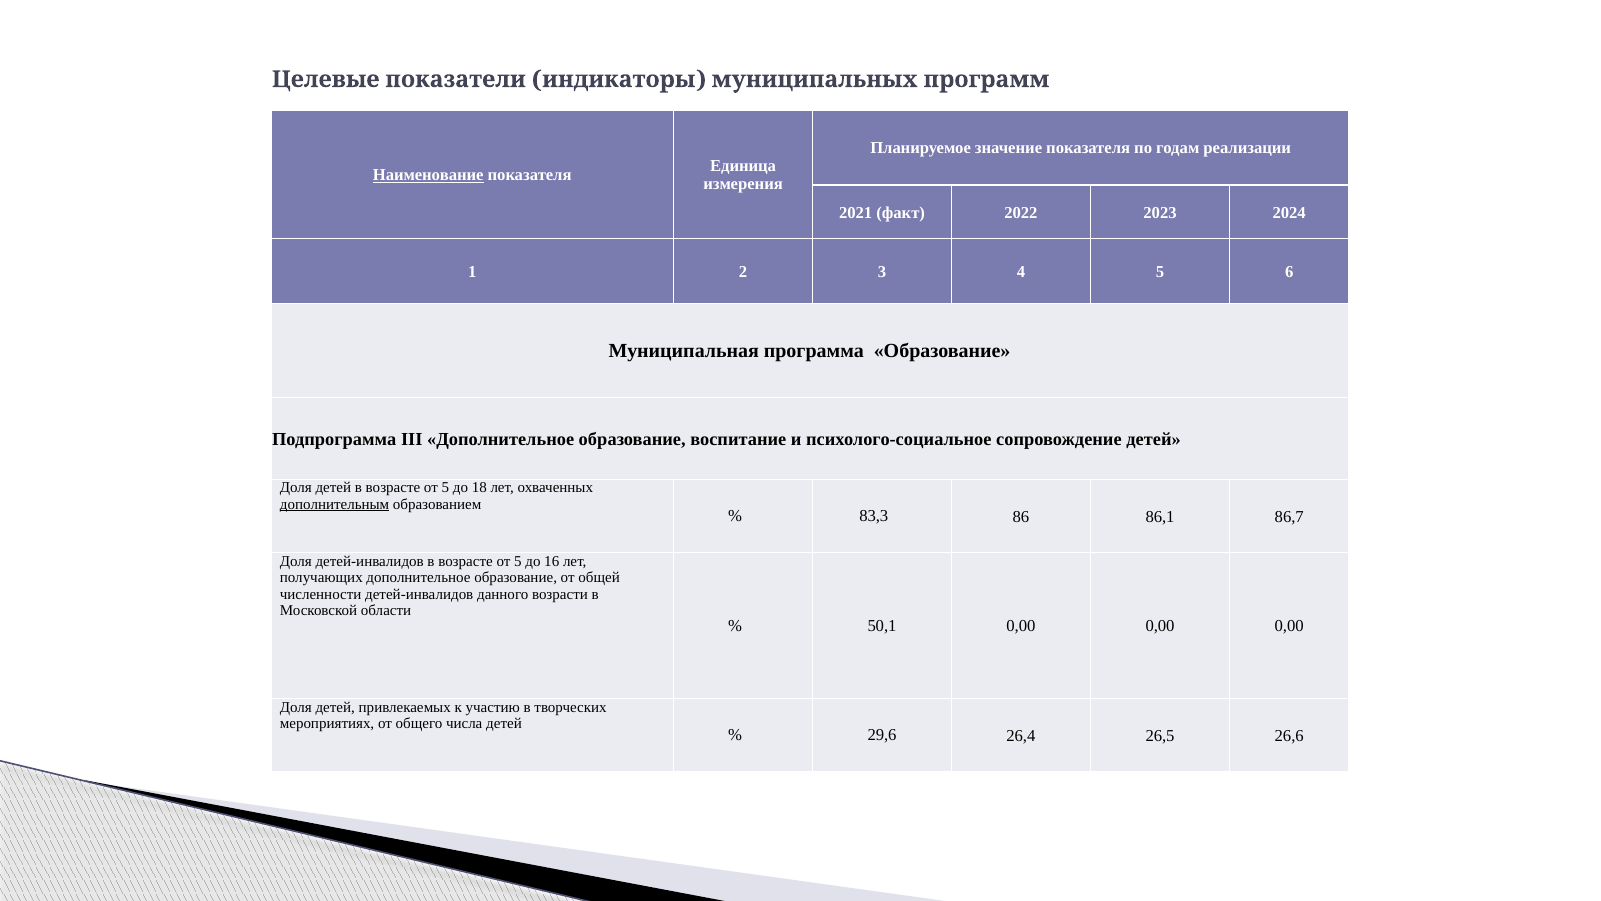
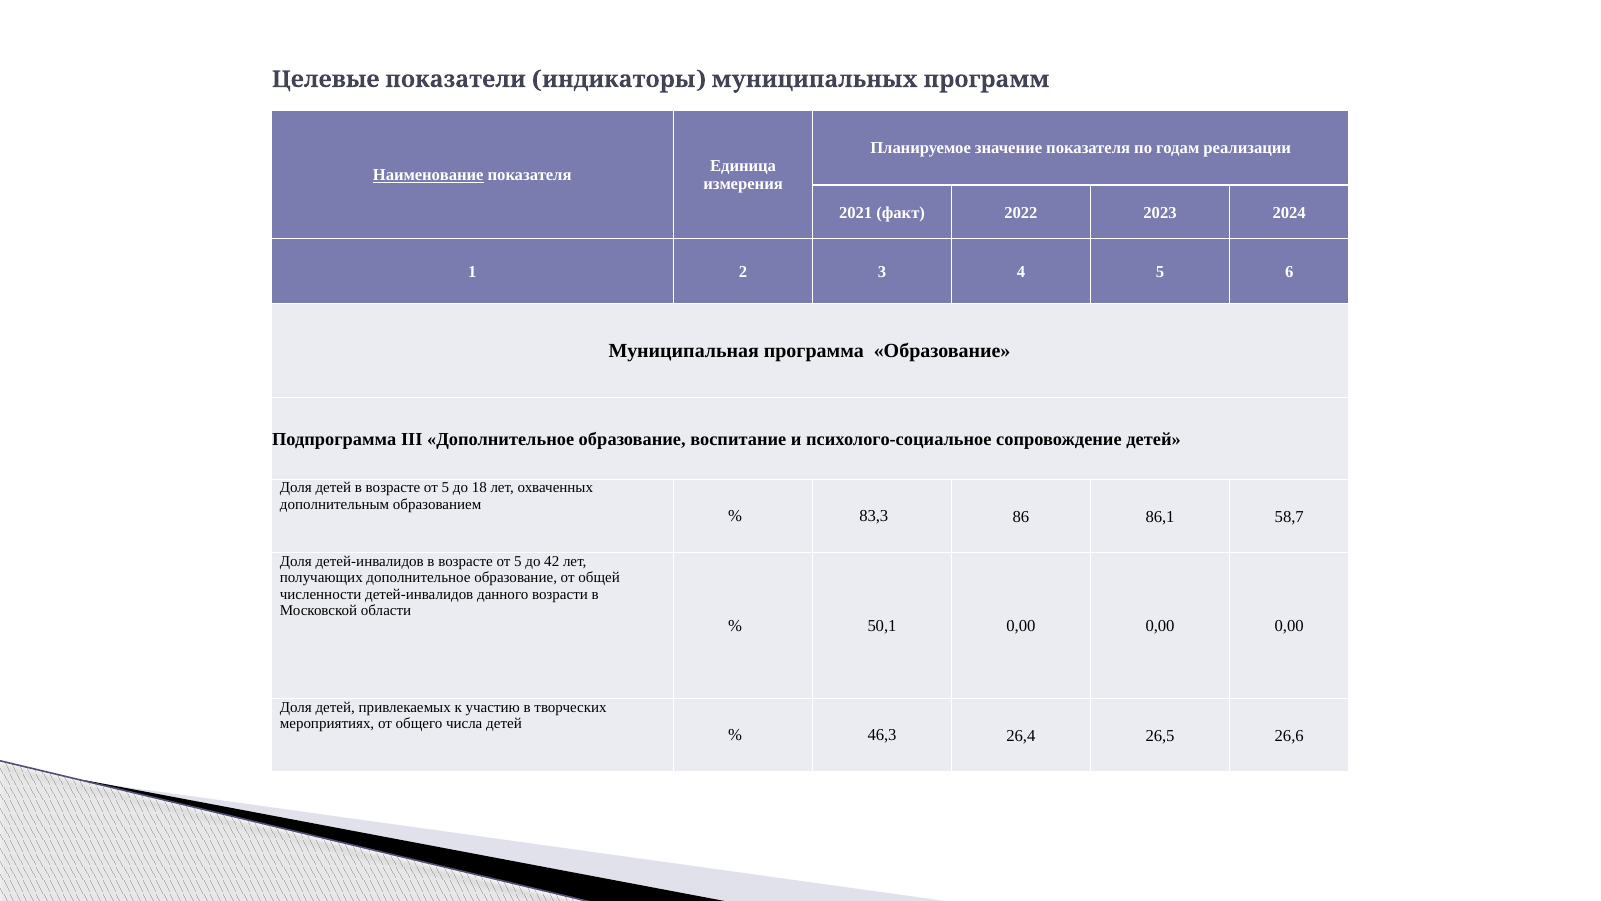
дополнительным underline: present -> none (335, 504)
86,7: 86,7 -> 58,7 (1289, 516)
16: 16 -> 42 (552, 561)
29,6: 29,6 -> 46,3 (882, 735)
